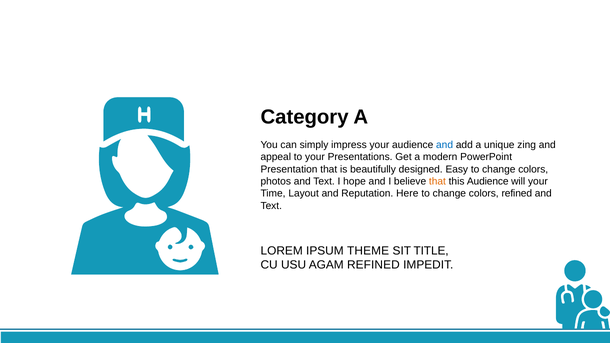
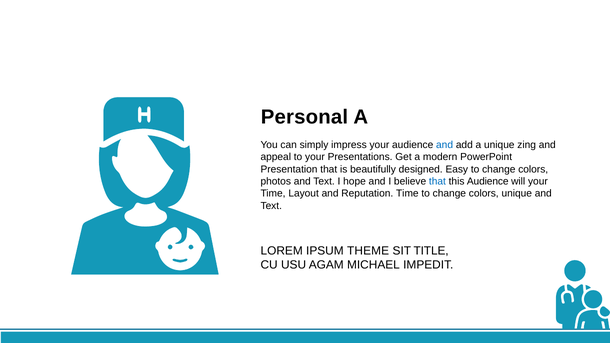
Category: Category -> Personal (304, 117)
that colour: orange -> blue (437, 181)
Reputation Here: Here -> Time (407, 194)
colors refined: refined -> unique (517, 194)
AGAM REFINED: REFINED -> MICHAEL (373, 265)
